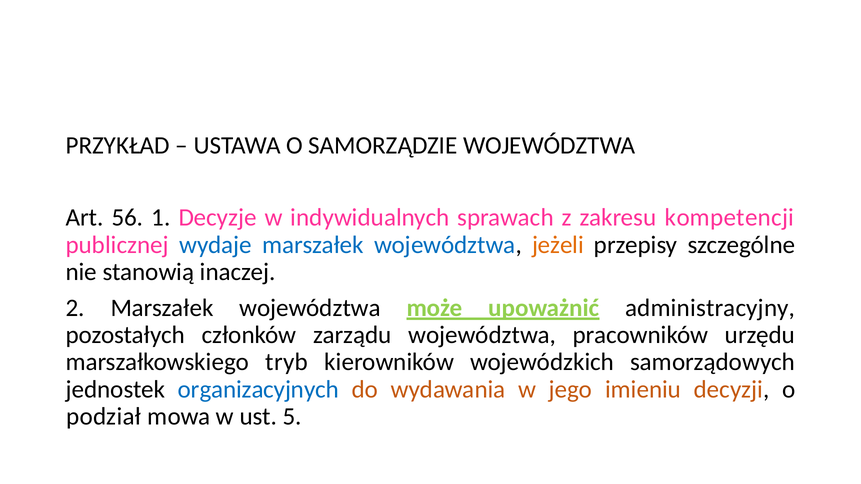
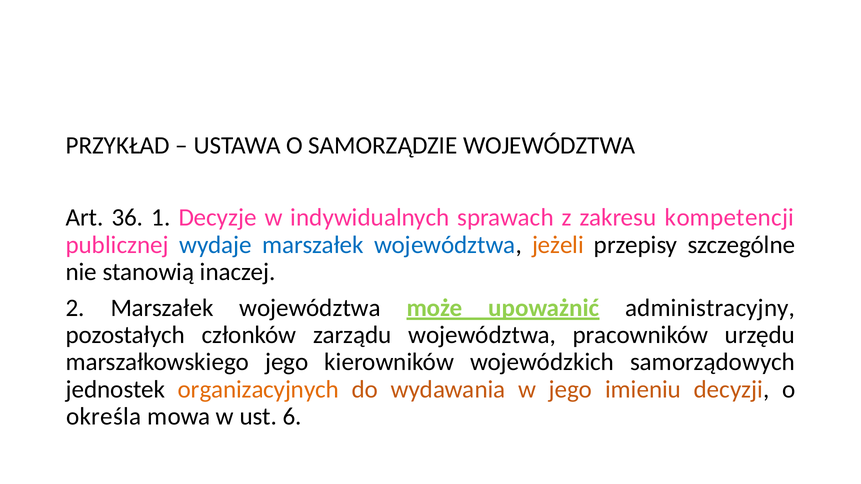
56: 56 -> 36 (127, 218)
marszałkowskiego tryb: tryb -> jego (287, 362)
organizacyjnych colour: blue -> orange (258, 390)
podział: podział -> określa (104, 417)
5: 5 -> 6 (292, 417)
